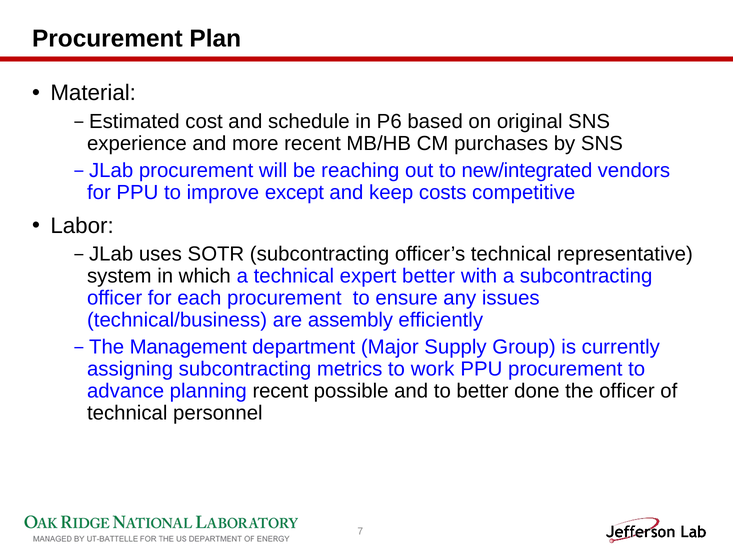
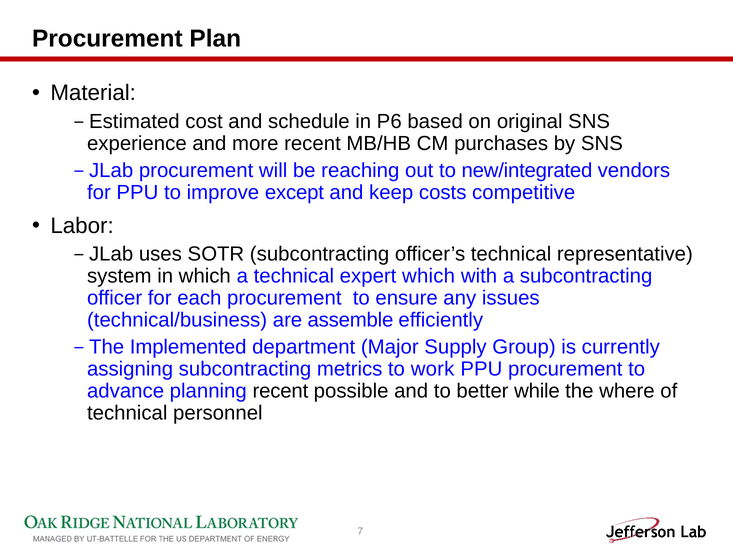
expert better: better -> which (429, 276)
assembly: assembly -> assemble (350, 320)
Management: Management -> Implemented (188, 347)
done: done -> while (537, 391)
the officer: officer -> where (627, 391)
